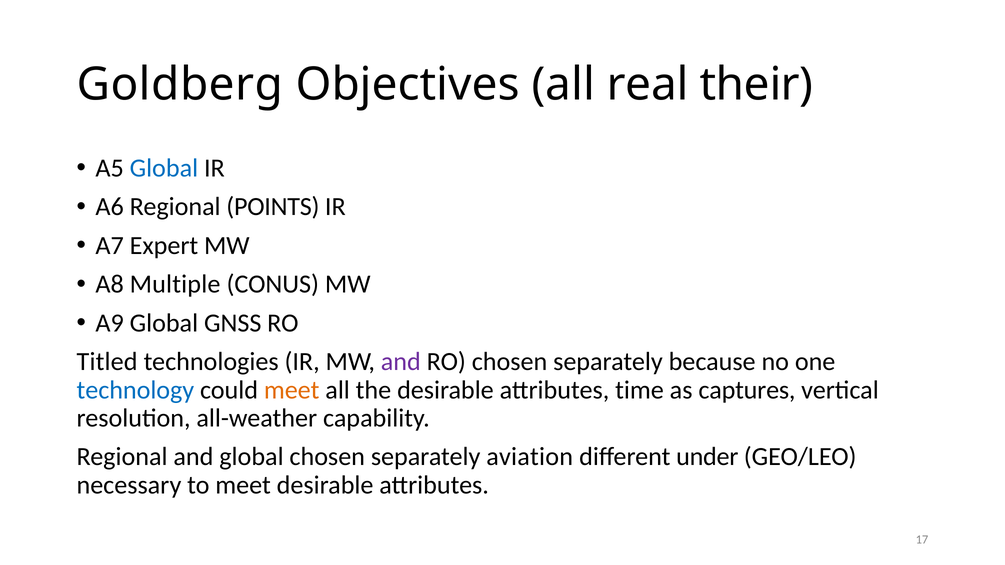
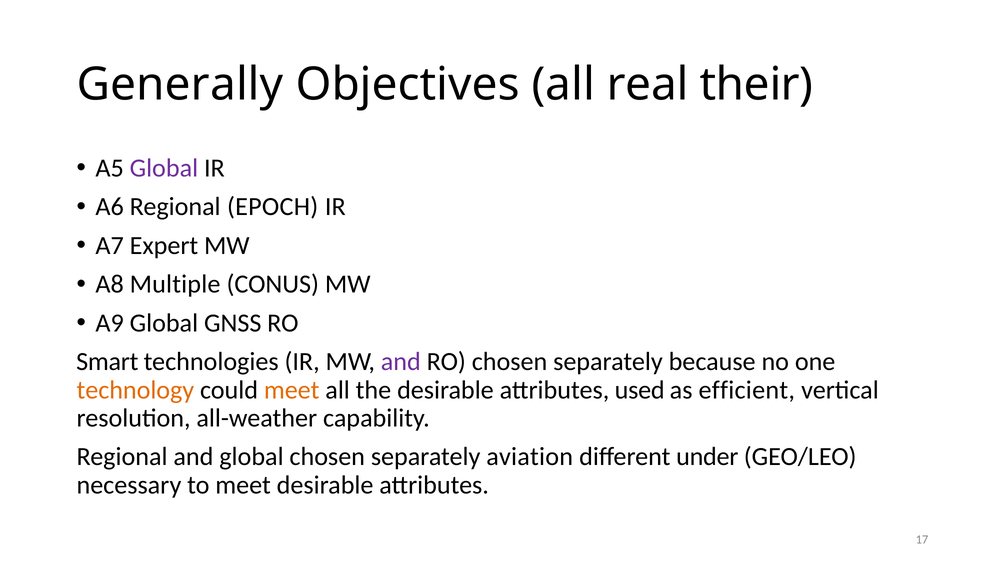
Goldberg: Goldberg -> Generally (180, 84)
Global colour: blue -> purple (164, 168)
POINTS: POINTS -> EPOCH (273, 207)
Titled: Titled -> Smart (107, 362)
technology colour: blue -> orange (135, 390)
time: time -> used (640, 390)
captures: captures -> efficient (747, 390)
